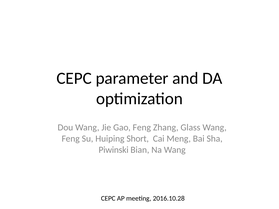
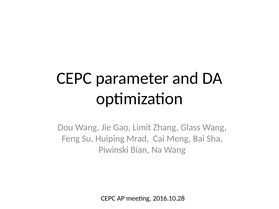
Gao Feng: Feng -> Limit (142, 128)
Short: Short -> Mrad (138, 139)
